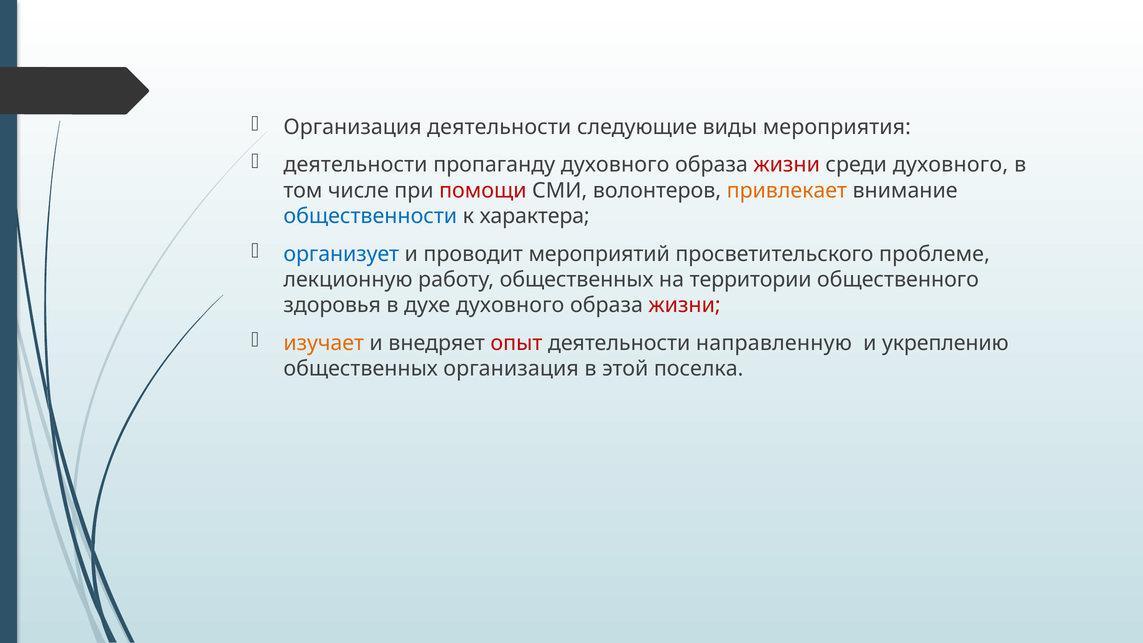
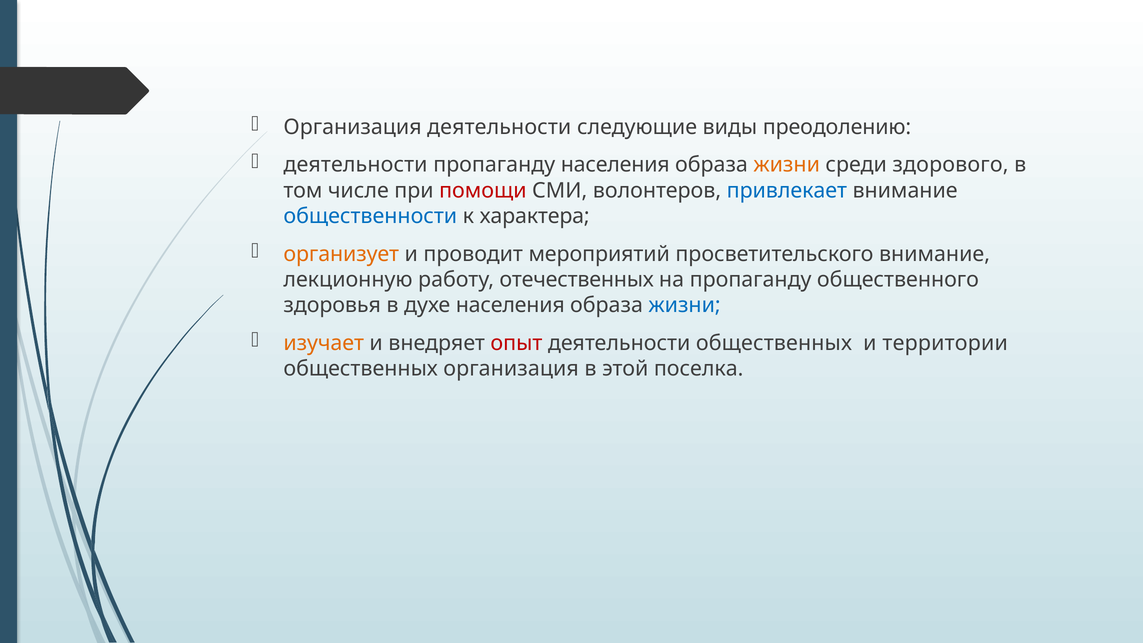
мероприятия: мероприятия -> преодолению (837, 127)
пропаганду духовного: духовного -> населения (615, 165)
жизни colour: red -> orange (787, 165)
среди духовного: духовного -> здорового (950, 165)
привлекает colour: orange -> blue (787, 191)
организует colour: blue -> orange (341, 254)
просветительского проблеме: проблеме -> внимание (935, 254)
работу общественных: общественных -> отечественных (577, 280)
на территории: территории -> пропаганду (751, 280)
духе духовного: духовного -> населения (510, 305)
жизни colour: red -> blue (685, 305)
деятельности направленную: направленную -> общественных (774, 343)
укреплению: укреплению -> территории (945, 343)
